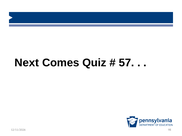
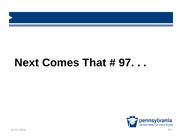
Quiz: Quiz -> That (94, 63)
57: 57 -> 97 (126, 63)
